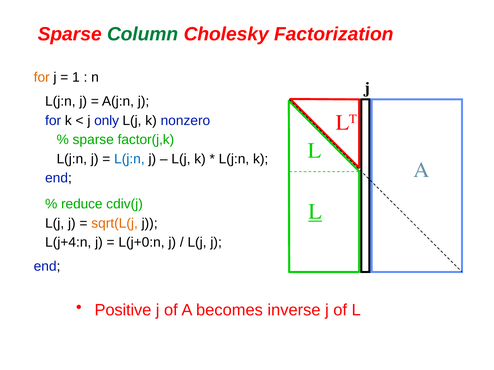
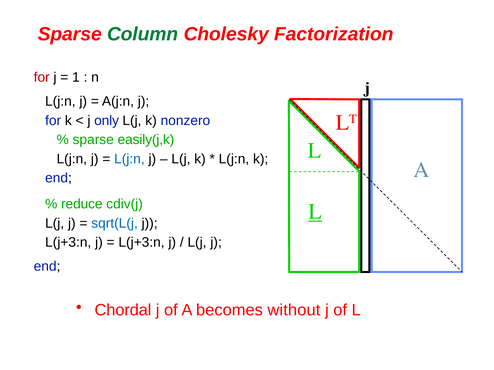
for colour: orange -> red (42, 77)
factor(j,k: factor(j,k -> easily(j,k (146, 140)
sqrt(L(j colour: orange -> blue (115, 223)
L(j+4:n: L(j+4:n -> L(j+3:n (68, 243)
L(j+0:n: L(j+0:n -> L(j+3:n (142, 243)
Positive: Positive -> Chordal (123, 311)
inverse: inverse -> without (294, 311)
